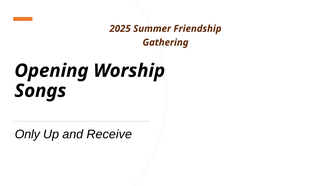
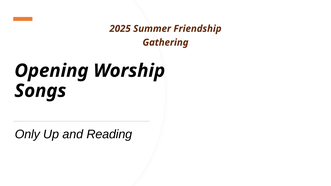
Receive: Receive -> Reading (109, 135)
